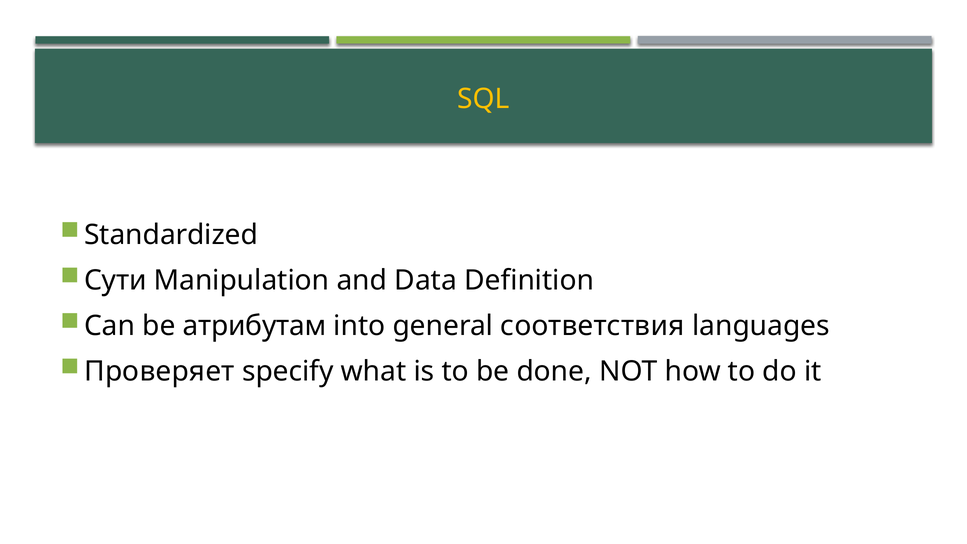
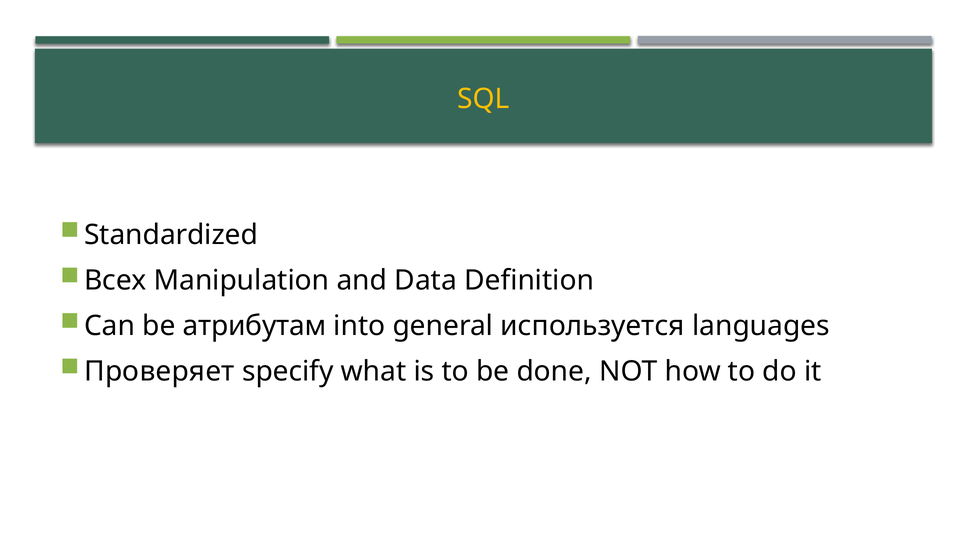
Сути: Сути -> Всех (115, 281)
соответствия: соответствия -> используется (593, 326)
